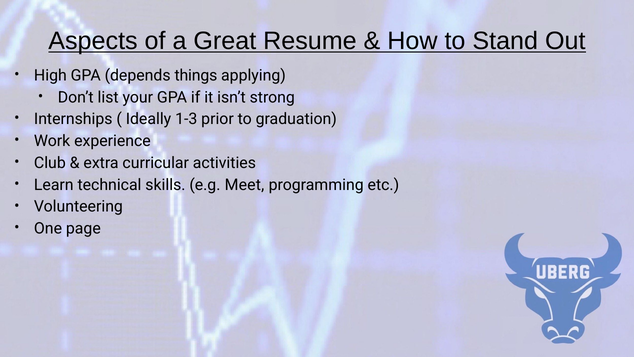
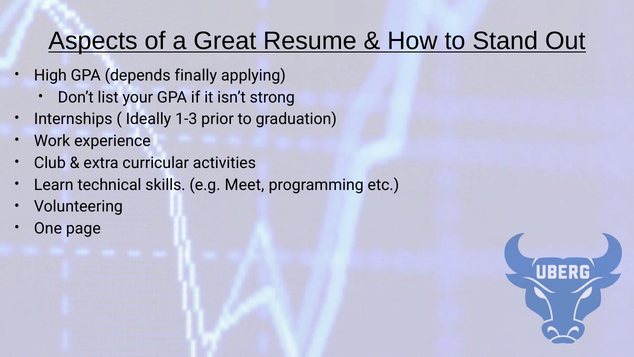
things: things -> finally (196, 75)
